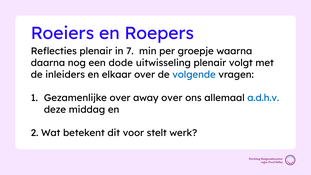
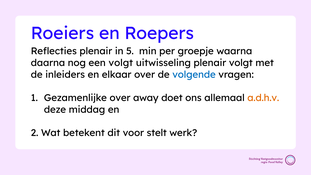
7: 7 -> 5 (130, 51)
een dode: dode -> volgt (121, 63)
away over: over -> doet (172, 98)
a.d.h.v colour: blue -> orange (263, 98)
